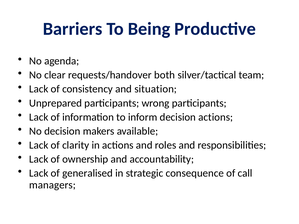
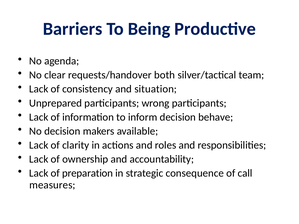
decision actions: actions -> behave (216, 117)
generalised: generalised -> preparation (88, 173)
managers: managers -> measures (52, 185)
